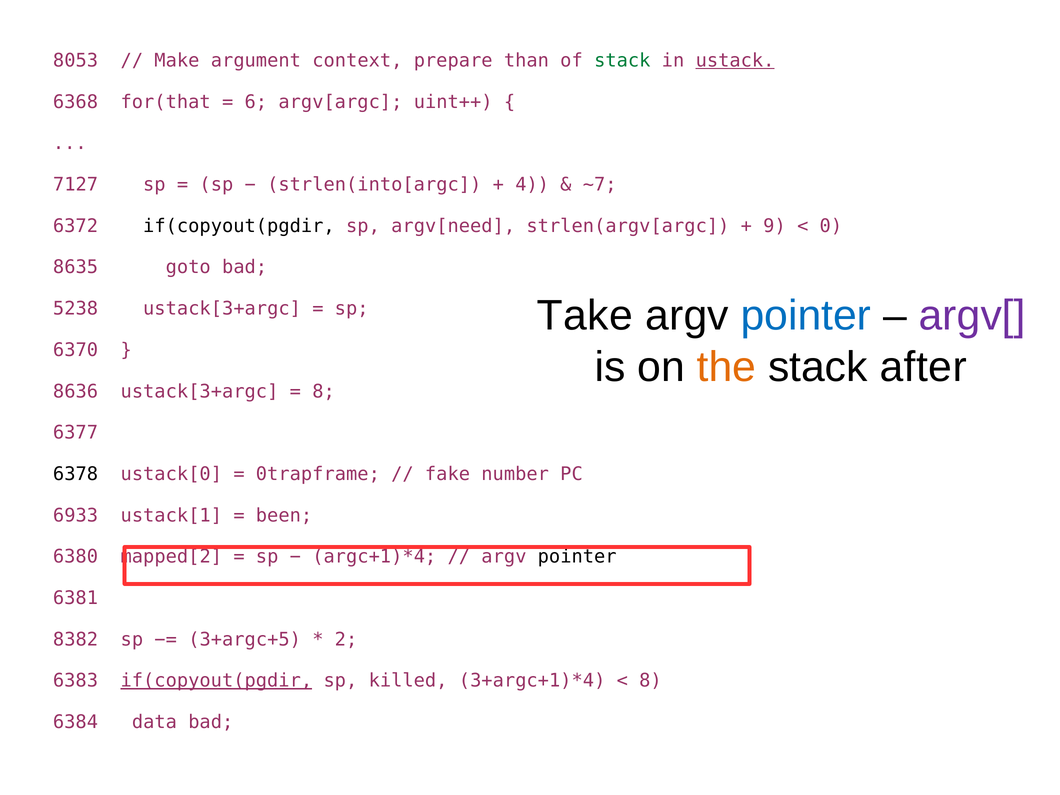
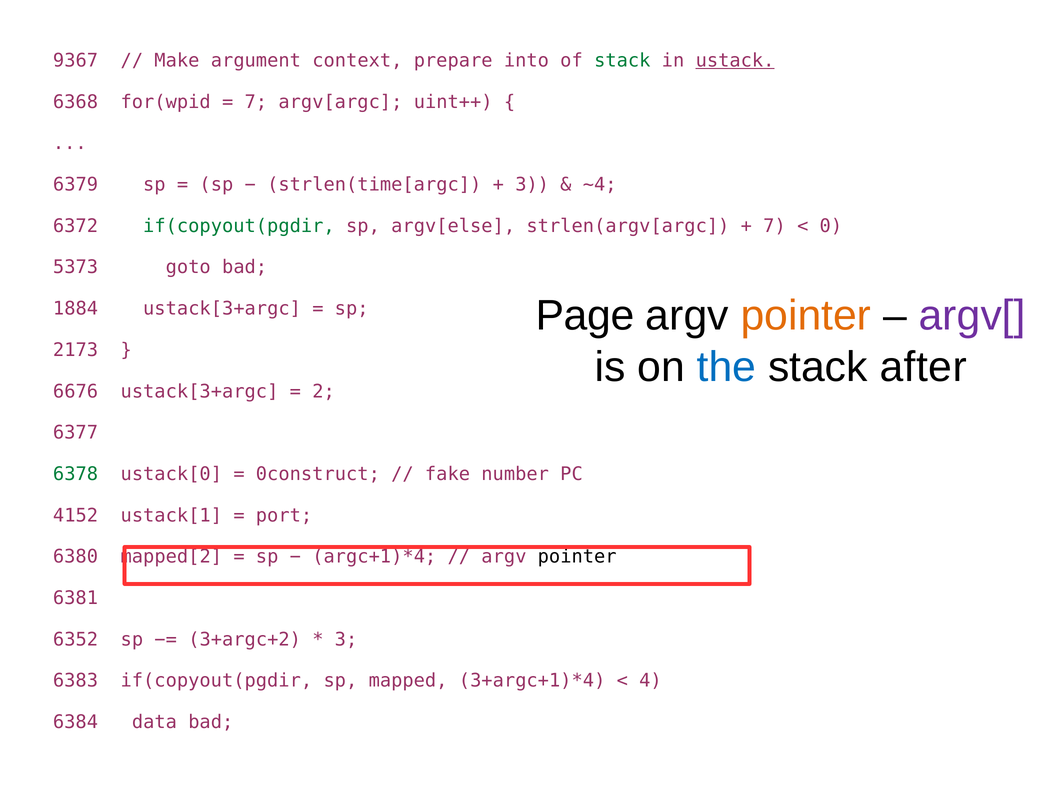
8053: 8053 -> 9367 (76, 61)
than: than -> into (526, 61)
for(that: for(that -> for(wpid (166, 102)
6: 6 -> 7 (256, 102)
7127: 7127 -> 6379 (76, 185)
strlen(into[argc: strlen(into[argc -> strlen(time[argc (374, 185)
4: 4 -> 3 (532, 185)
~7: ~7 -> ~4 (600, 185)
if(copyout(pgdir colour: black -> green (239, 226)
argv[need: argv[need -> argv[else (453, 226)
9: 9 -> 7 (775, 226)
8635: 8635 -> 5373 (76, 267)
Take: Take -> Page (585, 316)
pointer colour: blue -> orange (806, 316)
5238: 5238 -> 1884 (76, 309)
6370: 6370 -> 2173 (76, 350)
the colour: orange -> blue (726, 367)
8636: 8636 -> 6676 (76, 391)
8: 8 -> 2 (324, 391)
6378 colour: black -> green (76, 474)
0trapframe: 0trapframe -> 0construct (318, 474)
6933: 6933 -> 4152 (76, 515)
been: been -> port (284, 515)
8382: 8382 -> 6352 (76, 639)
3+argc+5: 3+argc+5 -> 3+argc+2 (245, 639)
2: 2 -> 3 (346, 639)
if(copyout(pgdir underline: present -> none (216, 681)
killed: killed -> mapped (408, 681)
8: 8 -> 4 (650, 681)
